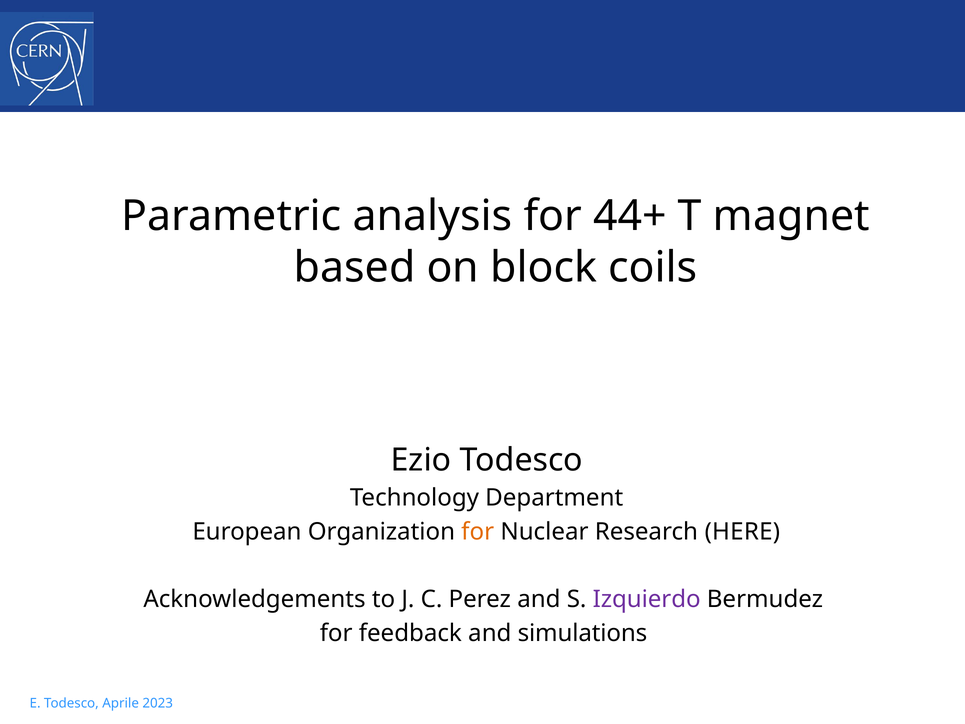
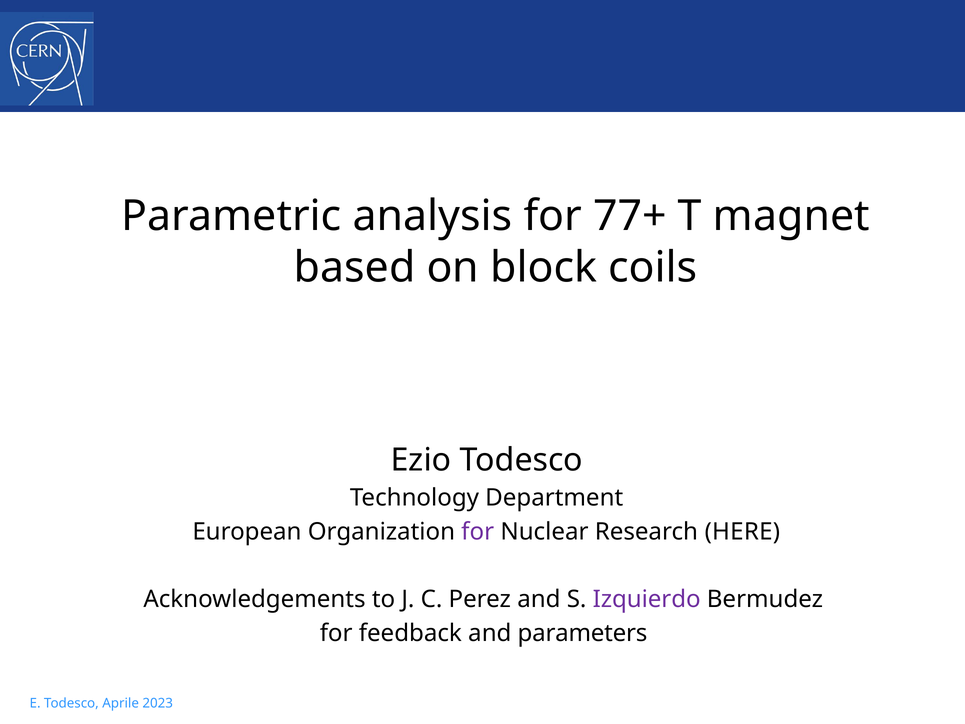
44+: 44+ -> 77+ (630, 216)
for colour: orange -> purple (478, 532)
simulations: simulations -> parameters (582, 633)
